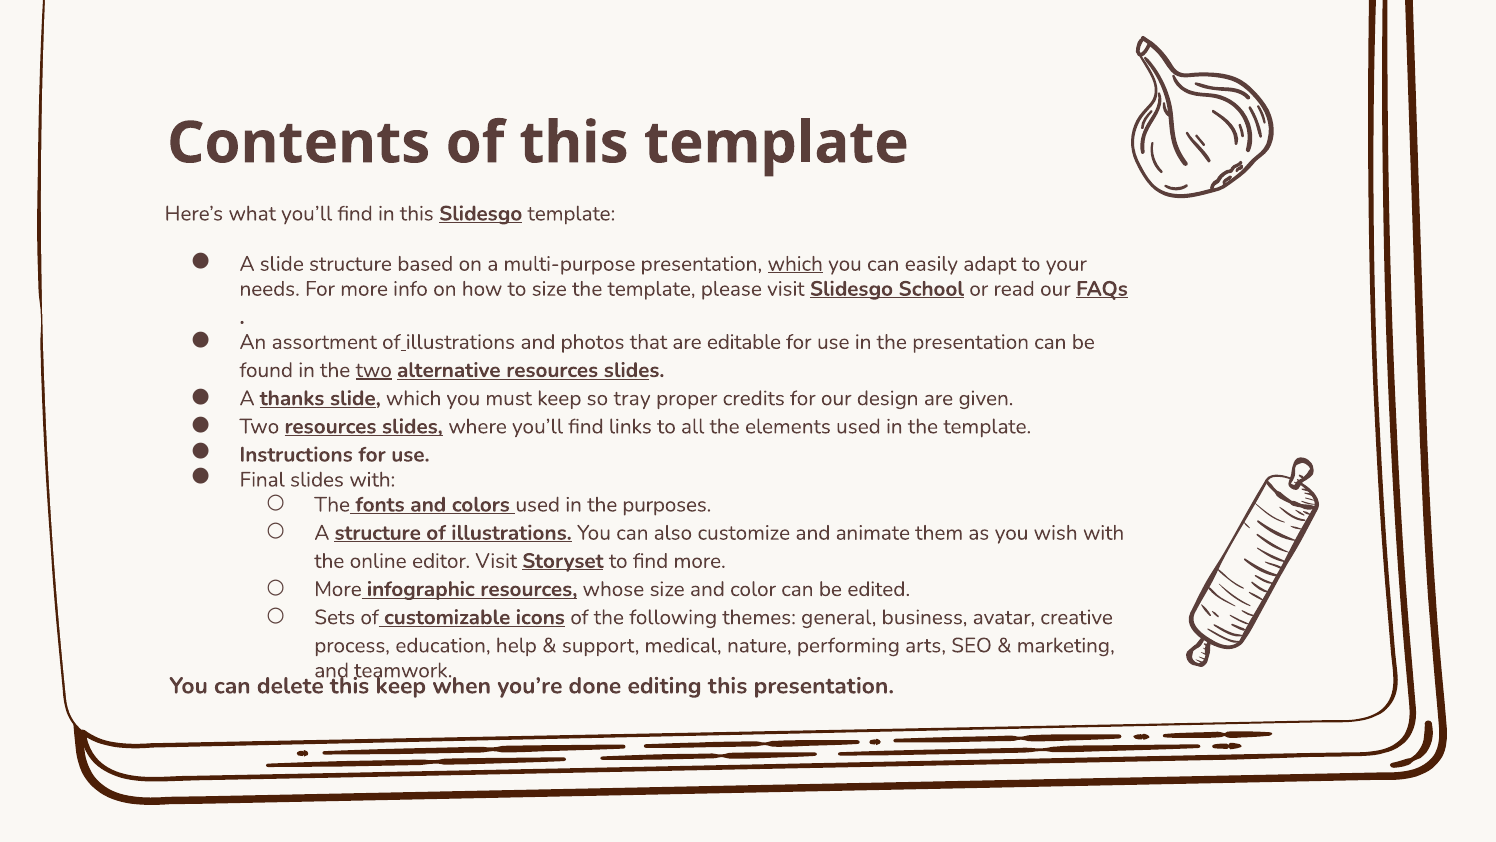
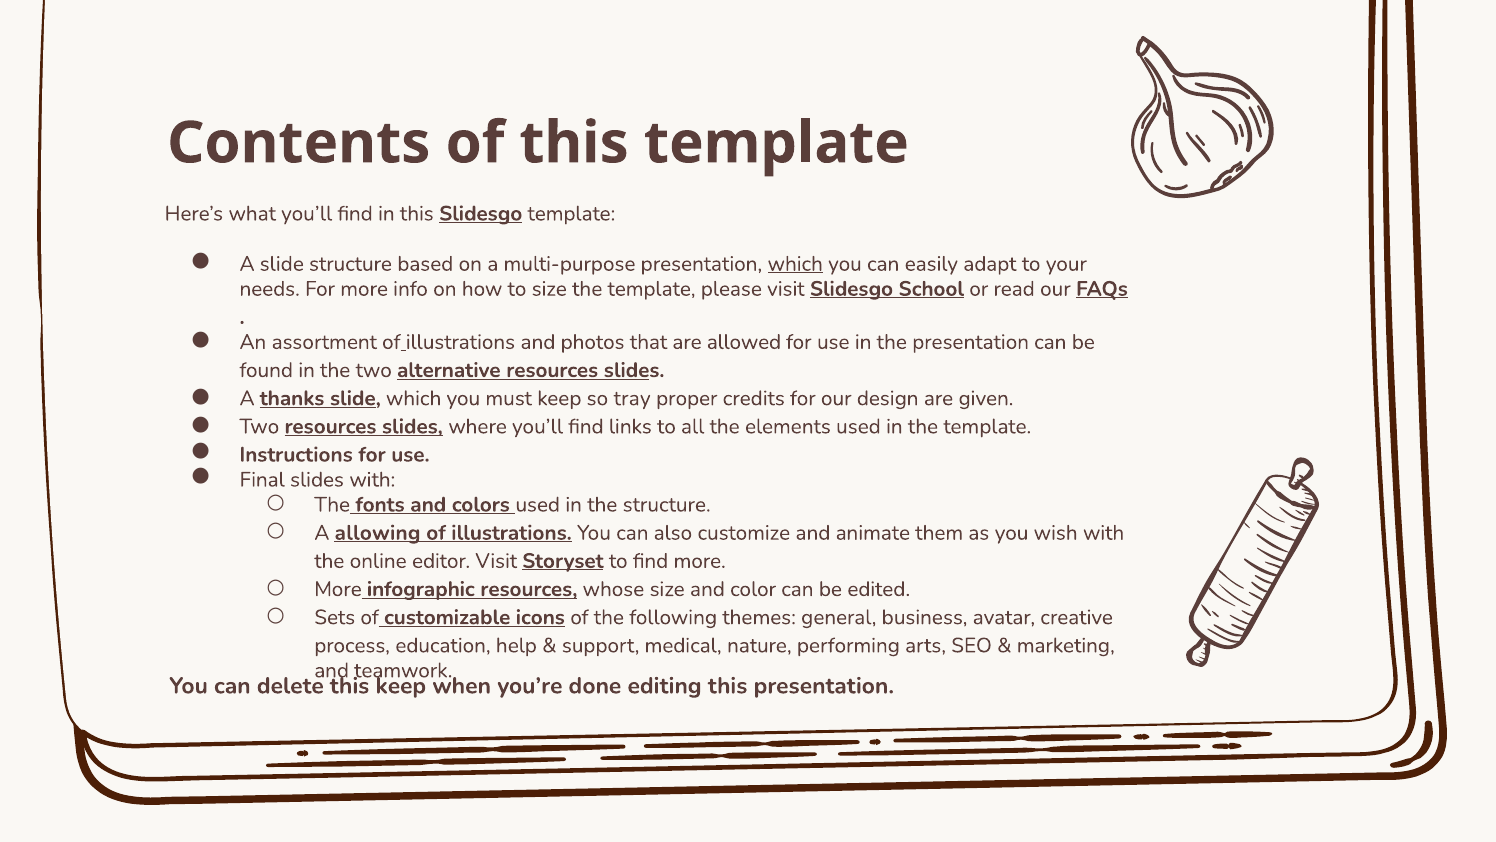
editable: editable -> allowed (744, 342)
two underline: present -> none (374, 370)
the purposes: purposes -> structure (667, 504)
A structure: structure -> allowing (377, 533)
